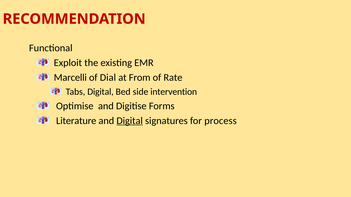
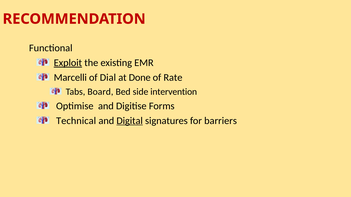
Exploit underline: none -> present (68, 63)
From: From -> Done (140, 78)
Tabs Digital: Digital -> Board (100, 92)
Literature: Literature -> Technical (76, 121)
process: process -> barriers (221, 121)
